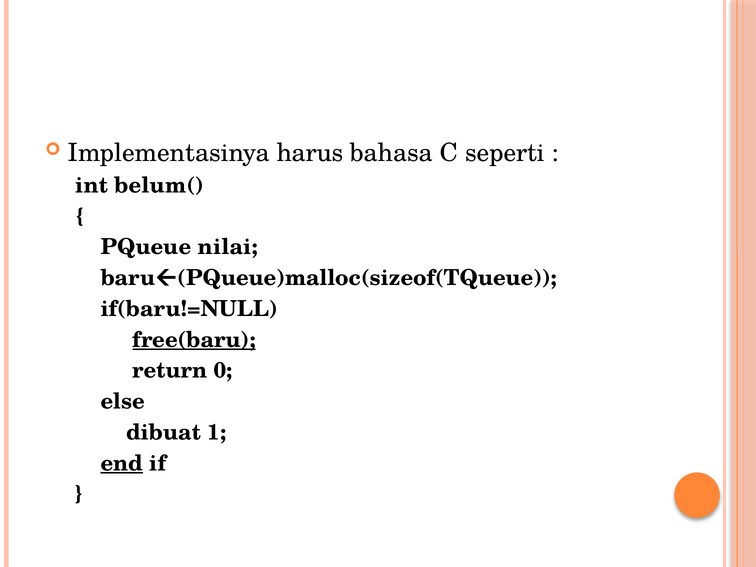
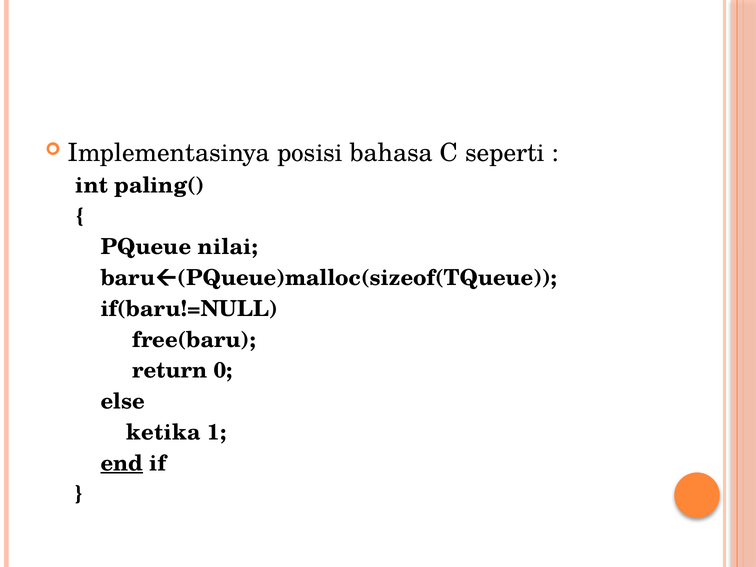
harus: harus -> posisi (310, 153)
belum(: belum( -> paling( (159, 185)
free(baru underline: present -> none (194, 340)
dibuat: dibuat -> ketika (163, 432)
